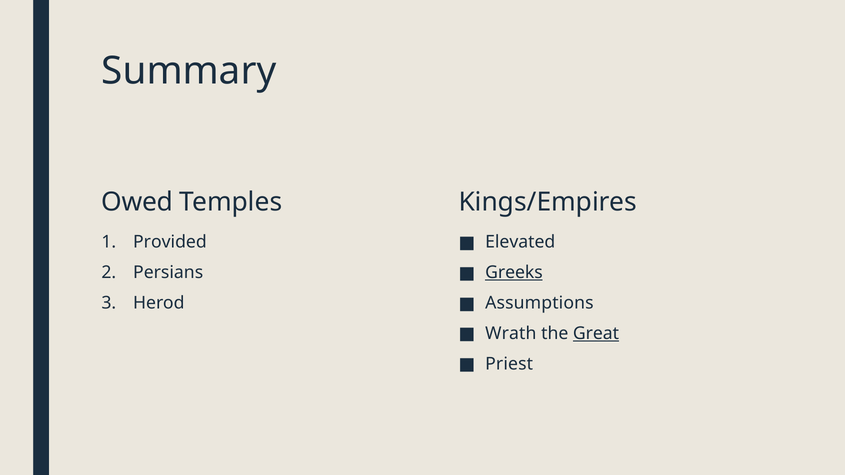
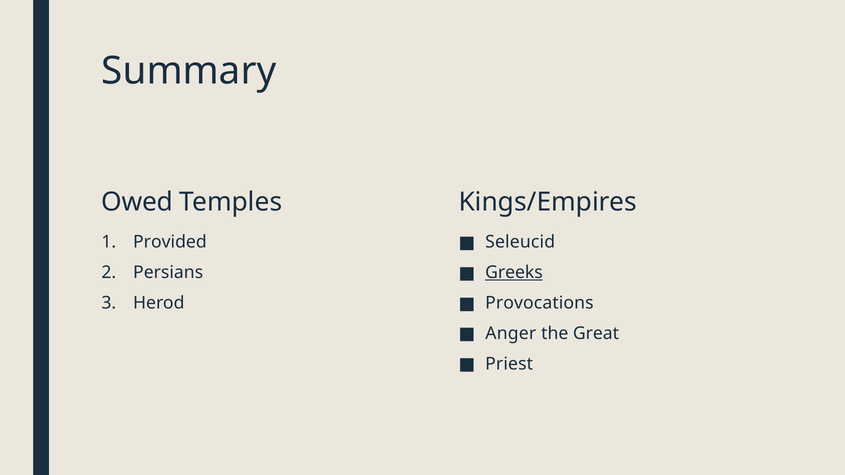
Elevated: Elevated -> Seleucid (520, 242)
Assumptions: Assumptions -> Provocations (539, 303)
Wrath: Wrath -> Anger (511, 334)
Great underline: present -> none (596, 334)
